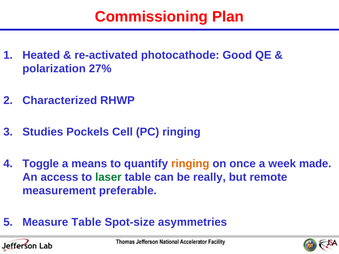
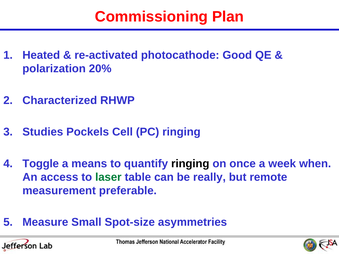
27%: 27% -> 20% (100, 69)
ringing colour: orange -> black (190, 164)
made: made -> when (315, 164)
Measure Table: Table -> Small (86, 222)
